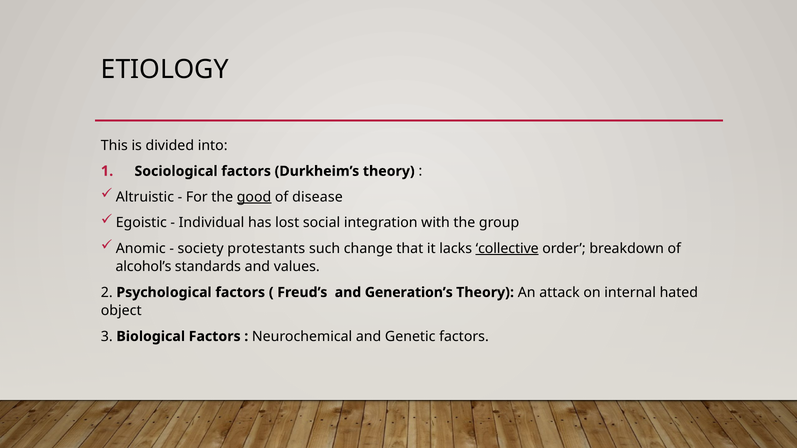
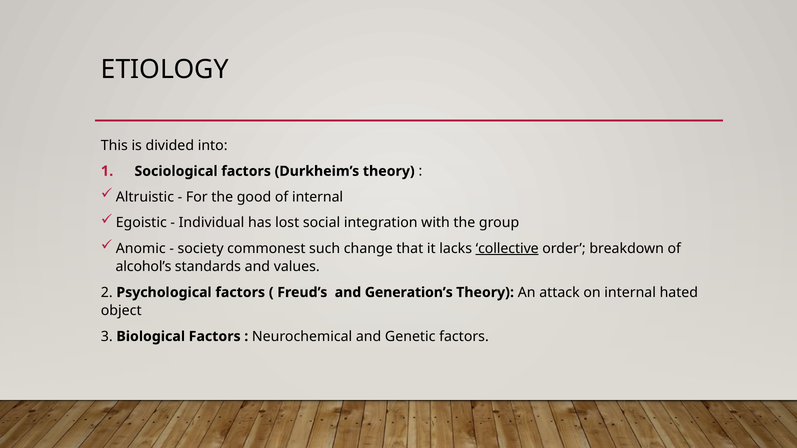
good underline: present -> none (254, 197)
of disease: disease -> internal (318, 197)
protestants: protestants -> commonest (266, 249)
